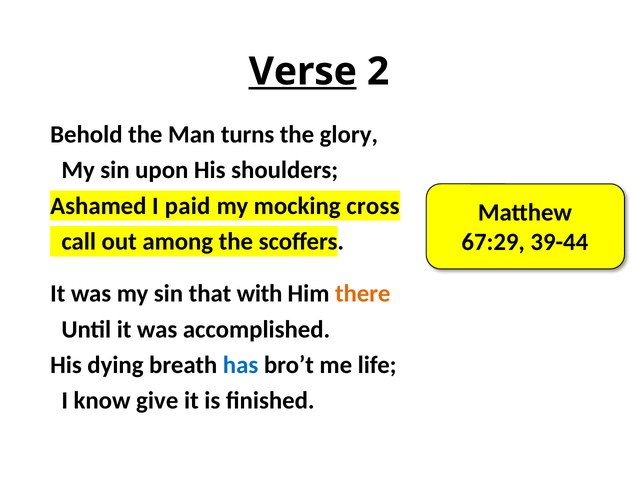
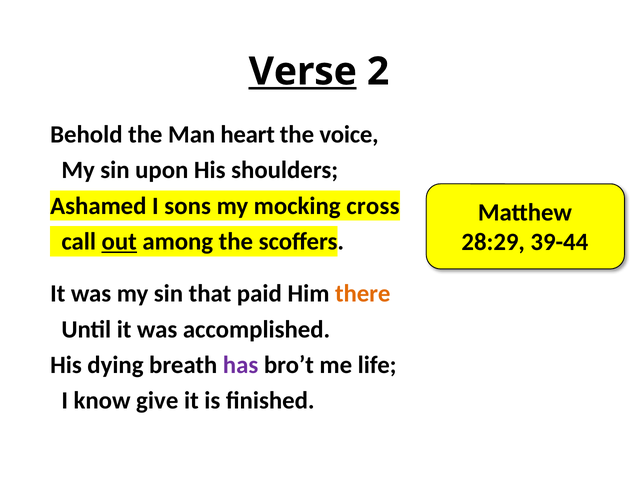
turns: turns -> heart (248, 134)
glory: glory -> voice (349, 134)
paid: paid -> sons (188, 206)
out underline: none -> present (119, 241)
67:29: 67:29 -> 28:29 (493, 242)
with: with -> paid (259, 293)
has colour: blue -> purple (241, 365)
